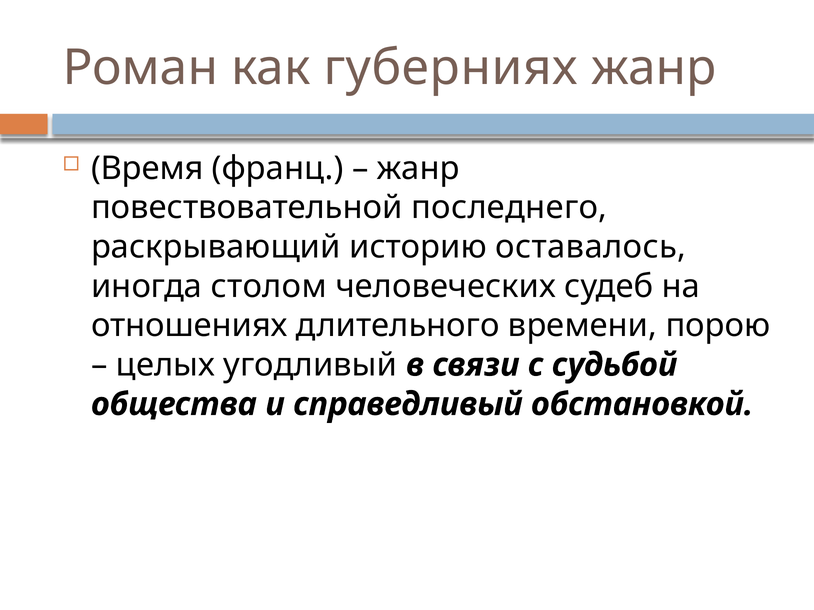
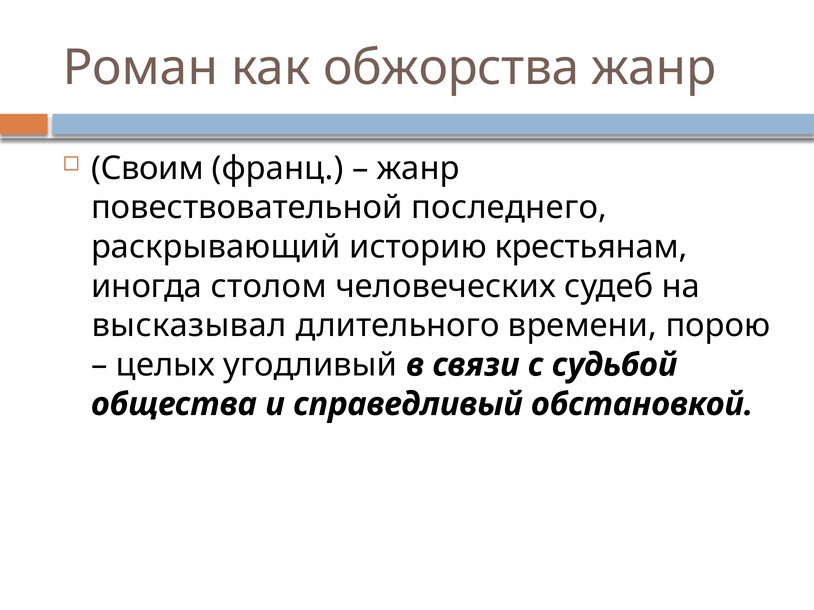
губерниях: губерниях -> обжорства (451, 68)
Время: Время -> Своим (147, 168)
оставалось: оставалось -> крестьянам (591, 247)
отношениях: отношениях -> высказывал (189, 326)
